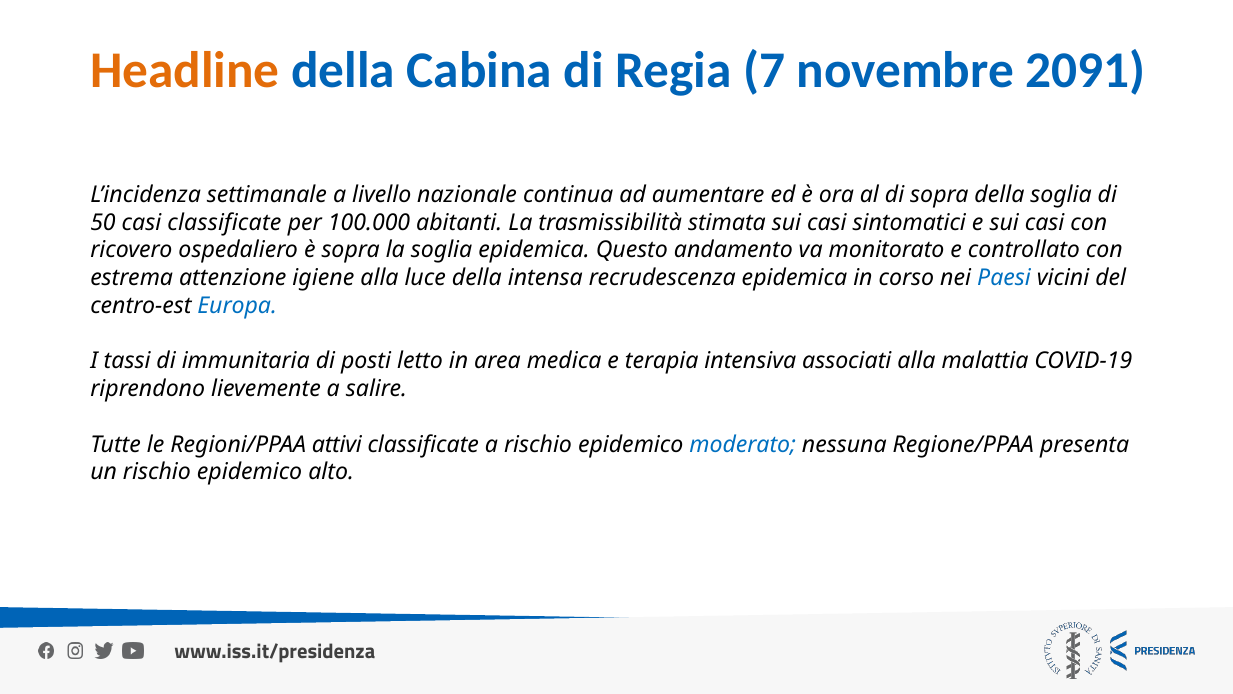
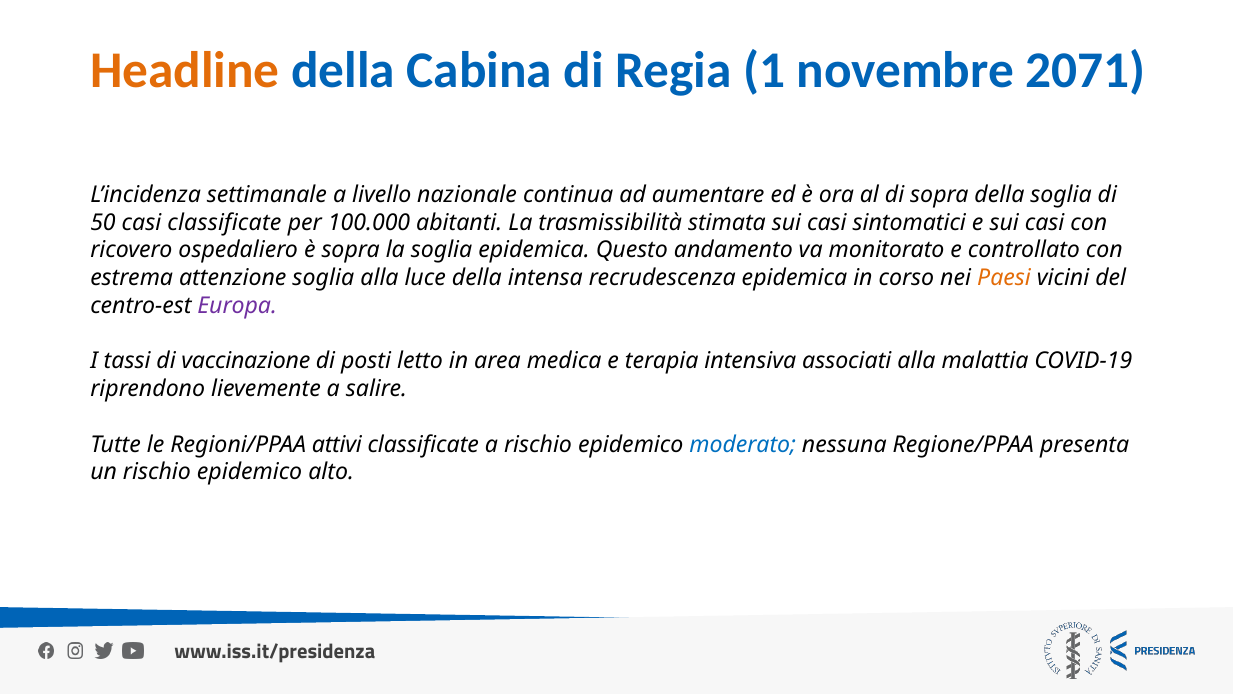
7: 7 -> 1 (764, 71)
2091: 2091 -> 2071 (1085, 71)
attenzione igiene: igiene -> soglia (323, 278)
Paesi colour: blue -> orange (1004, 278)
Europa colour: blue -> purple (237, 306)
immunitaria: immunitaria -> vaccinazione (246, 361)
